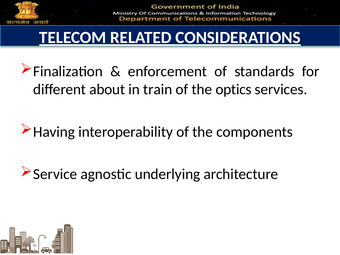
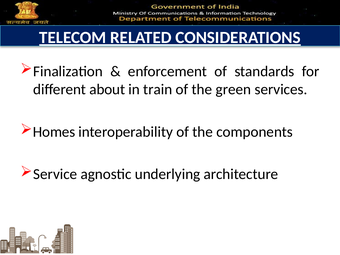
optics: optics -> green (233, 89)
Having: Having -> Homes (54, 132)
